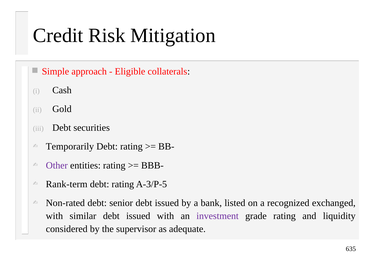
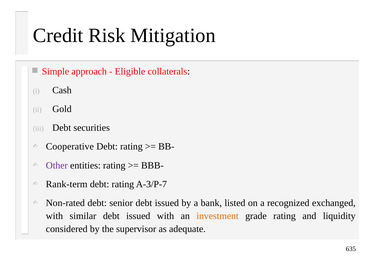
Temporarily: Temporarily -> Cooperative (70, 146)
A-3/P-5: A-3/P-5 -> A-3/P-7 (151, 184)
investment colour: purple -> orange (218, 216)
